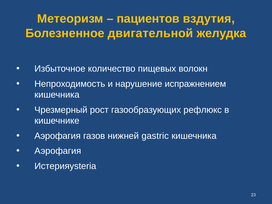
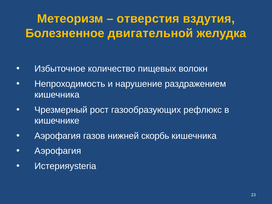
пациентов: пациентов -> отверстия (148, 19)
испражнением: испражнением -> раздражением (195, 84)
gastric: gastric -> скорбь (155, 136)
